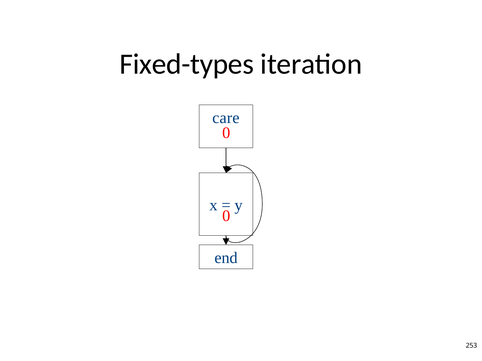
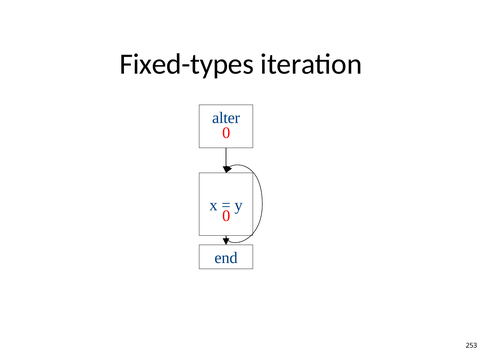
care: care -> alter (226, 118)
